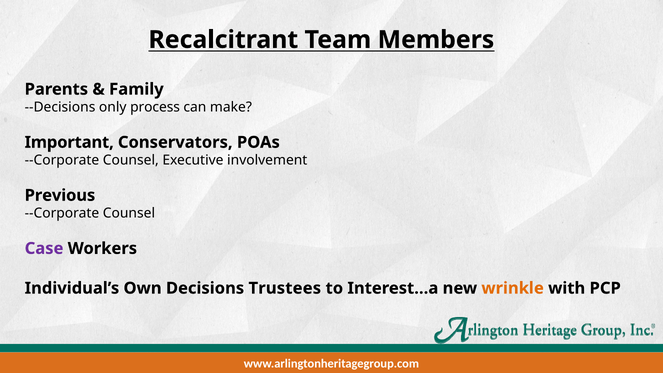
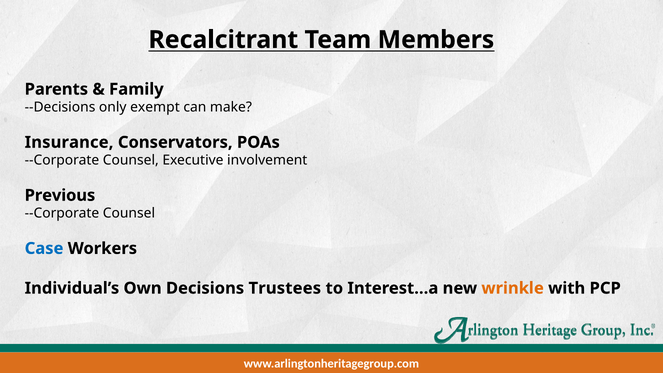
process: process -> exempt (155, 107)
Important: Important -> Insurance (69, 142)
Case colour: purple -> blue (44, 248)
